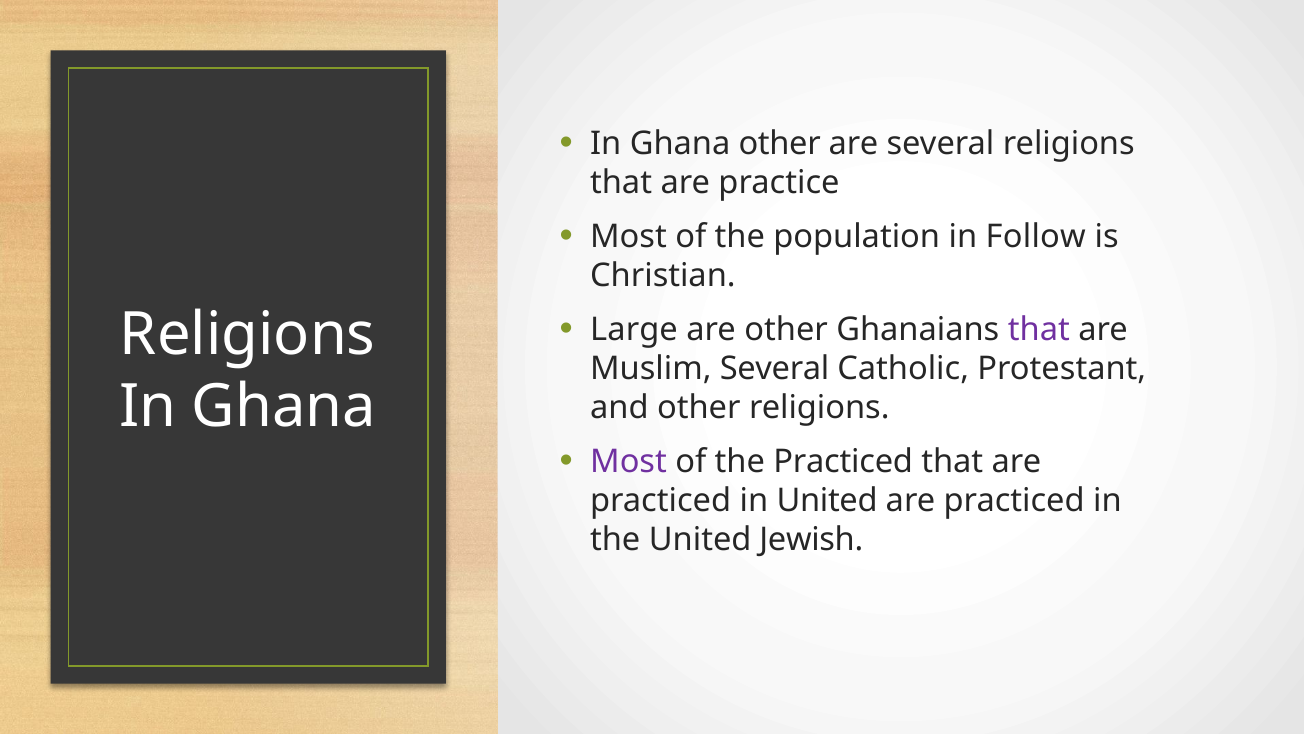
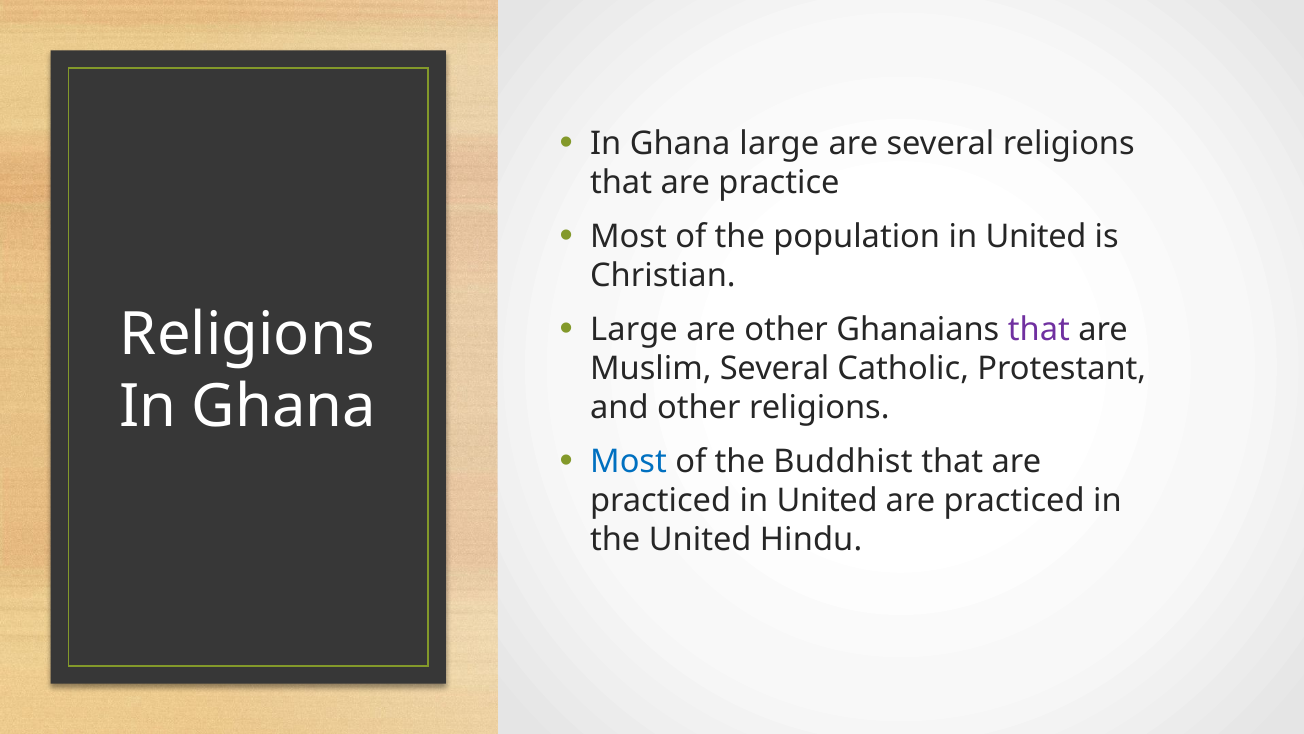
Ghana other: other -> large (779, 144)
population in Follow: Follow -> United (1036, 236)
Most colour: purple -> blue (629, 461)
the Practiced: Practiced -> Buddhist (843, 461)
Jewish: Jewish -> Hindu (811, 540)
